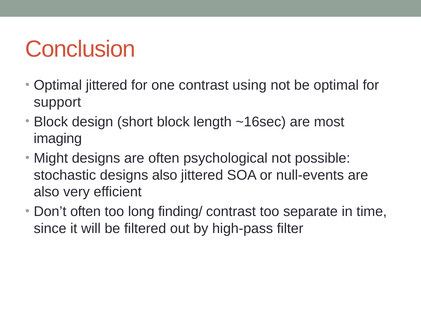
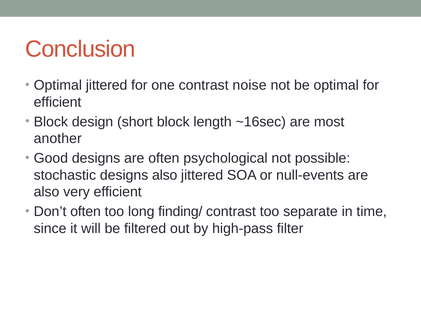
using: using -> noise (250, 85)
support: support -> efficient (57, 102)
imaging: imaging -> another (58, 139)
Might: Might -> Good (51, 158)
